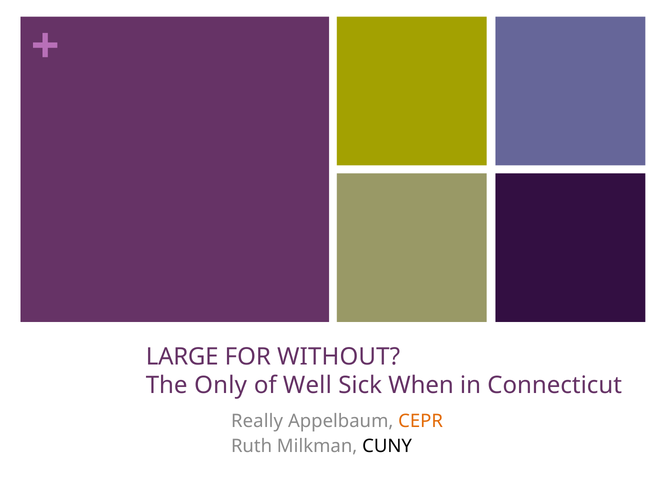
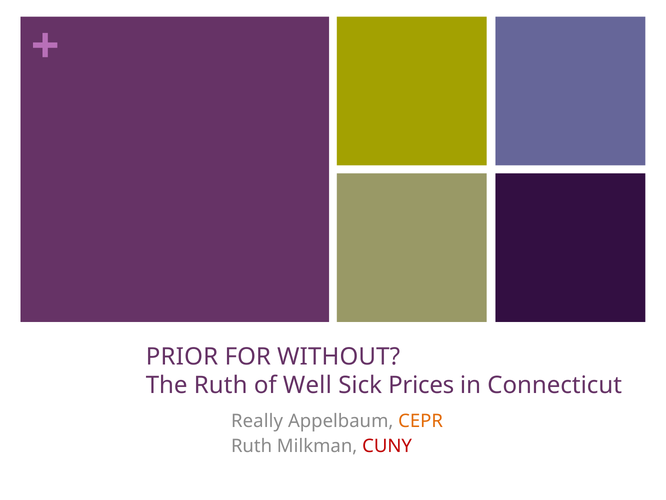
LARGE: LARGE -> PRIOR (182, 356)
The Only: Only -> Ruth (221, 385)
When: When -> Prices (421, 385)
CUNY colour: black -> red (387, 446)
